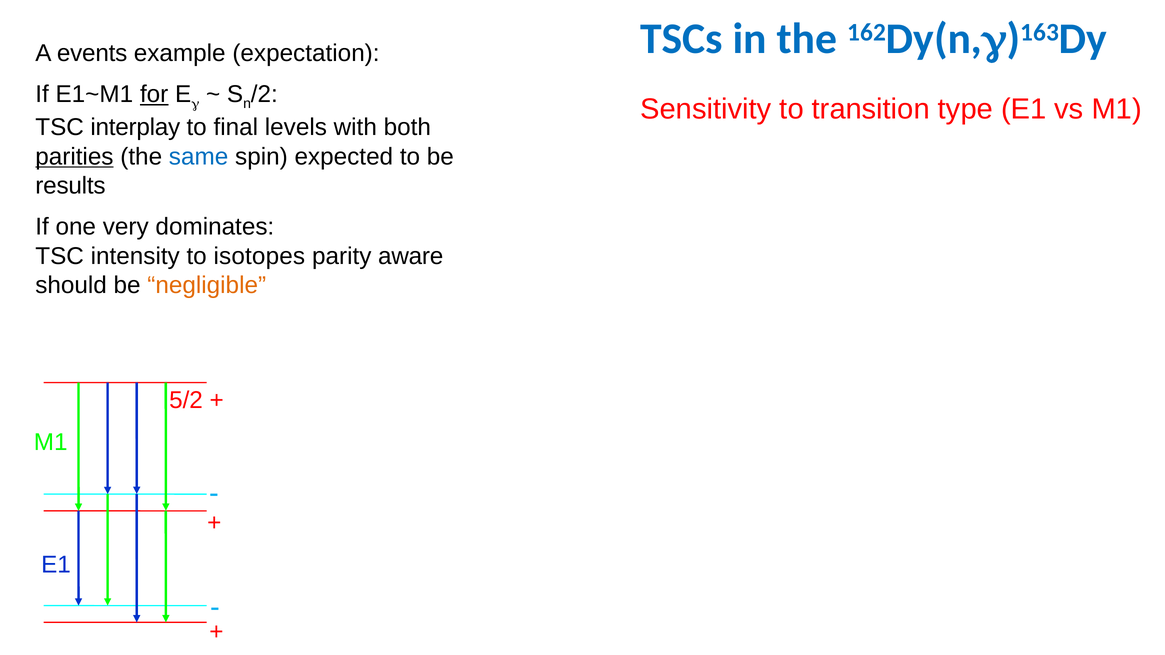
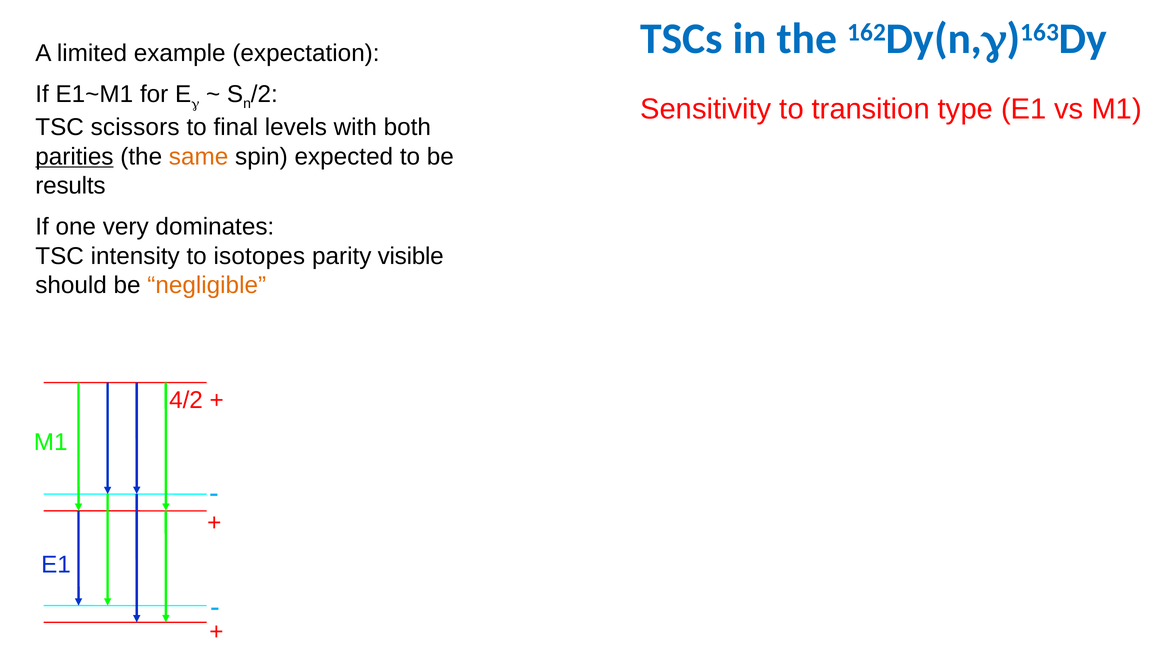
events: events -> limited (92, 53)
for underline: present -> none (154, 94)
interplay: interplay -> scissors (135, 128)
same colour: blue -> orange (199, 157)
aware: aware -> visible (411, 256)
5/2: 5/2 -> 4/2 (186, 400)
